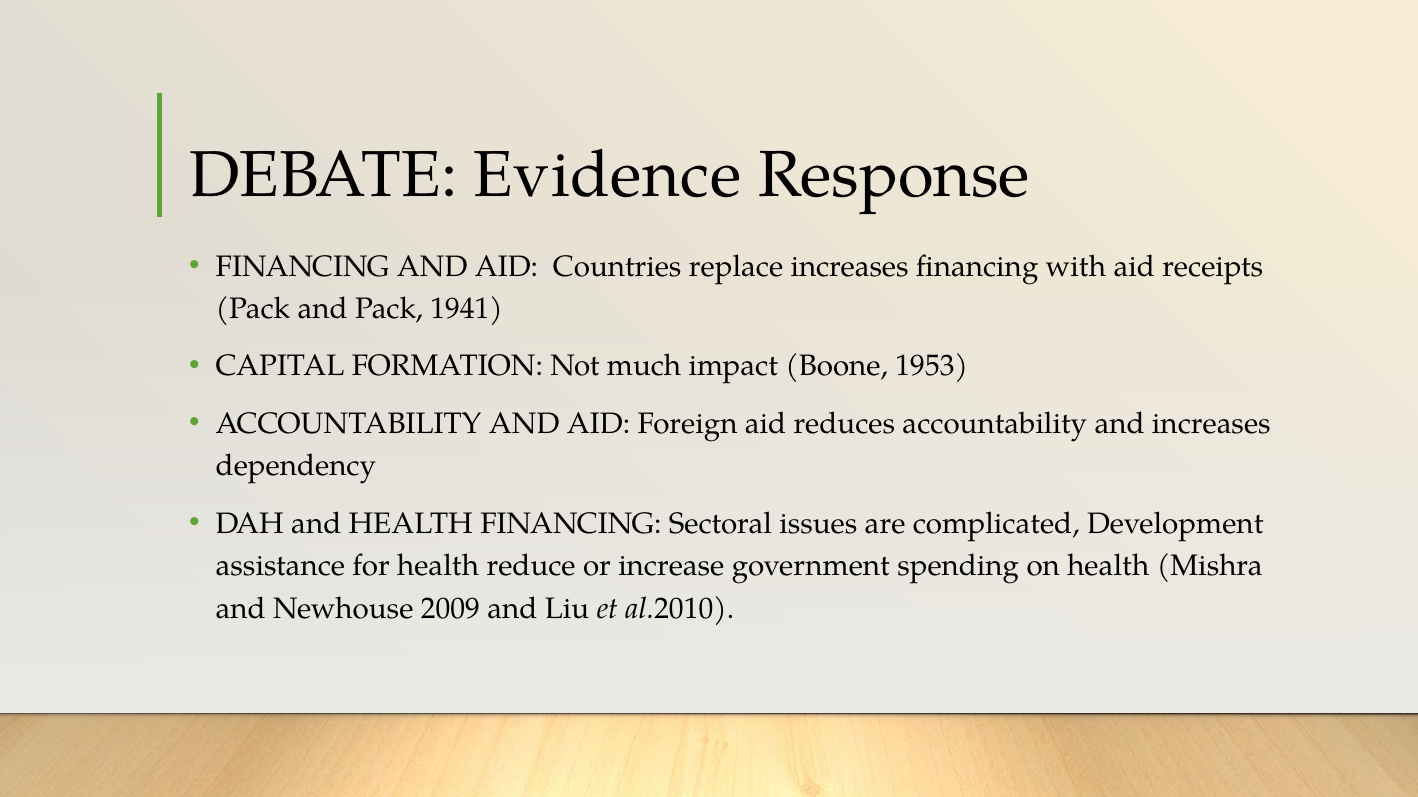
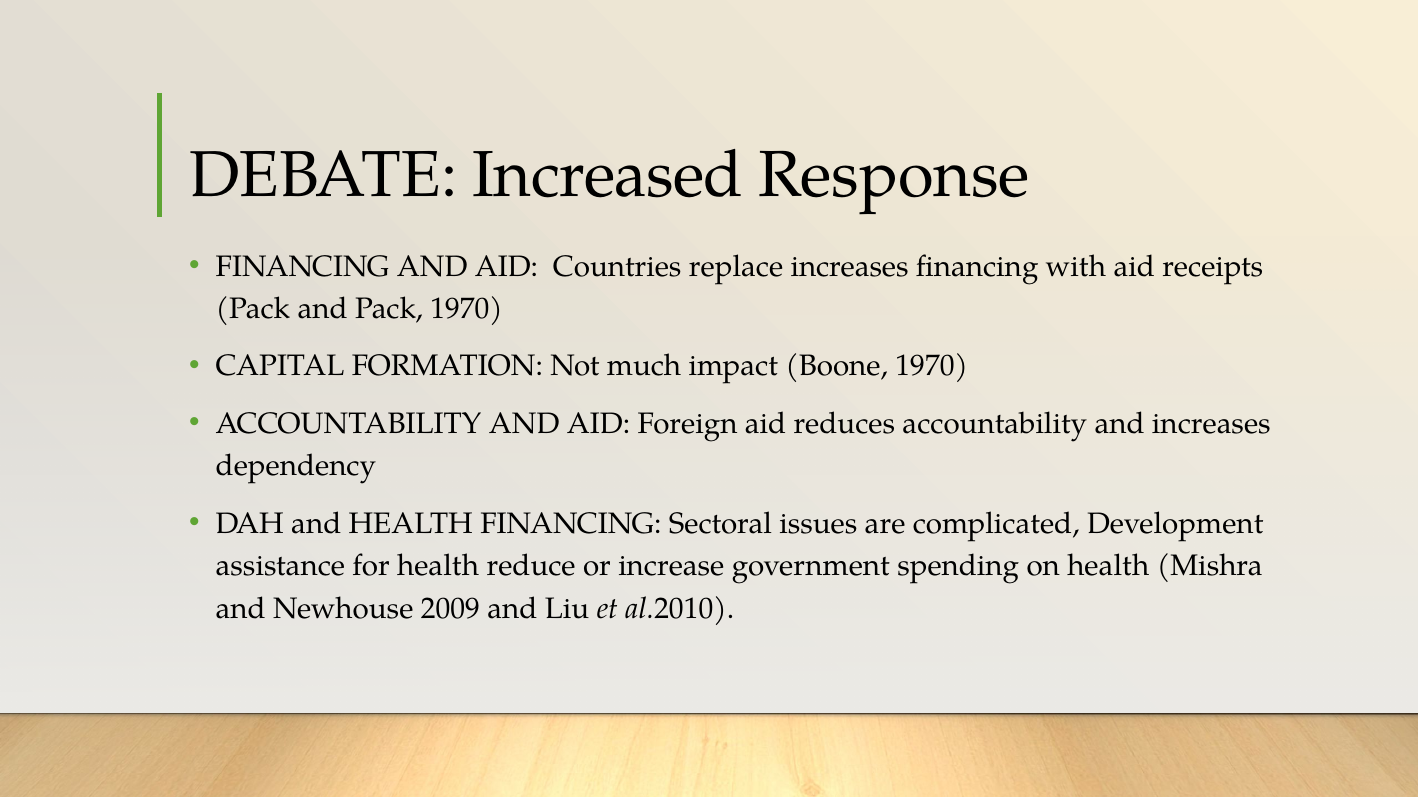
Evidence: Evidence -> Increased (608, 175)
Pack 1941: 1941 -> 1970 (467, 309)
Boone 1953: 1953 -> 1970 (932, 366)
